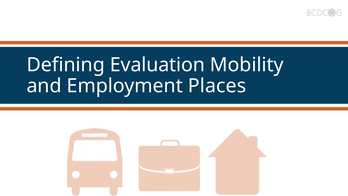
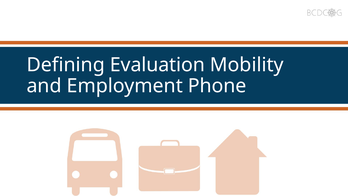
Places: Places -> Phone (217, 86)
